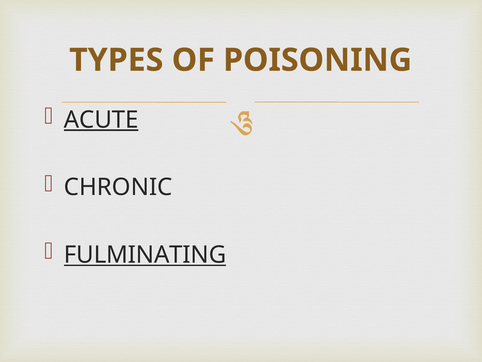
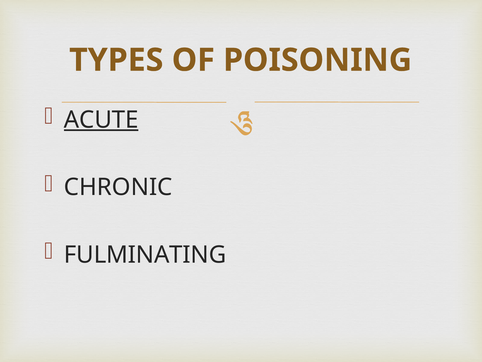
FULMINATING underline: present -> none (145, 255)
